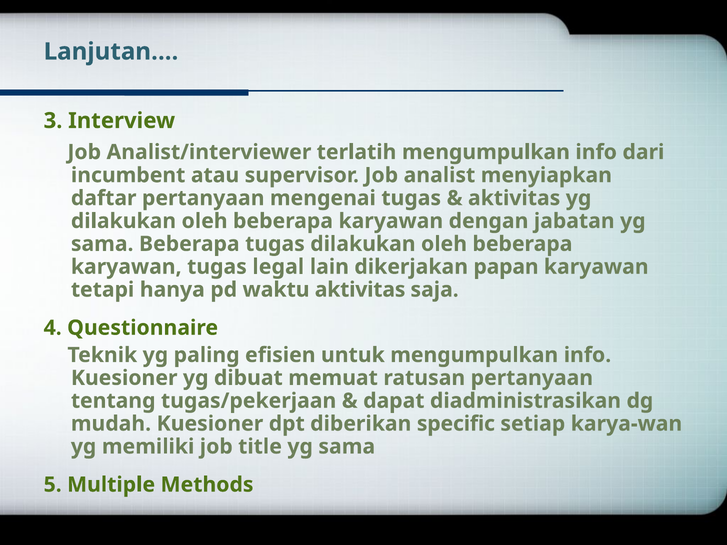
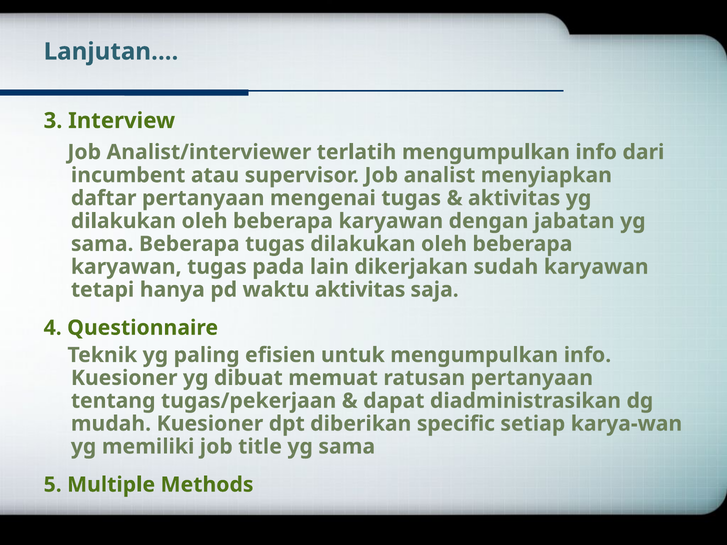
legal: legal -> pada (278, 267)
papan: papan -> sudah (506, 267)
